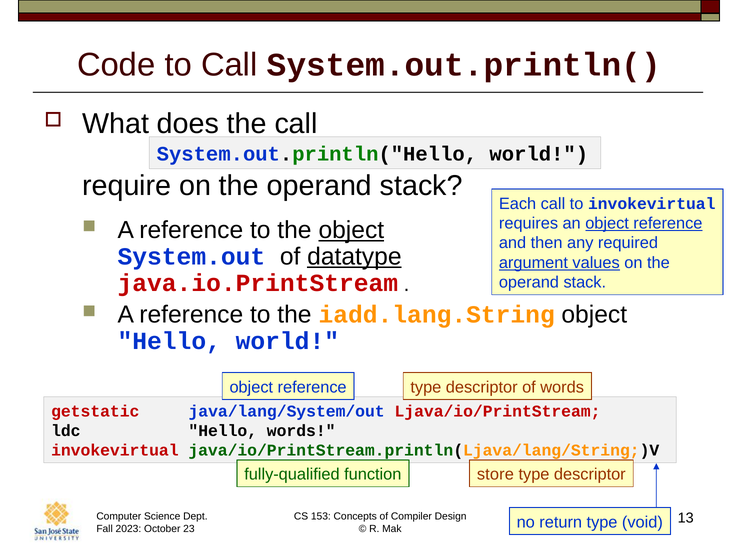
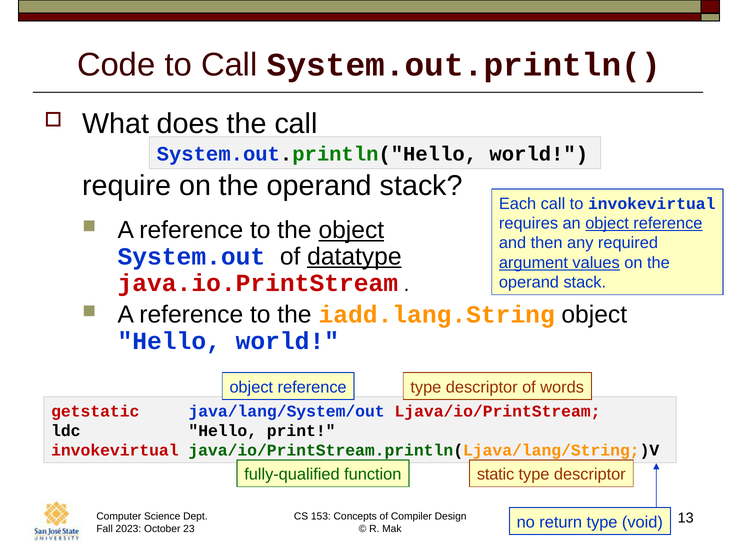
Hello words: words -> print (301, 430)
store: store -> static (496, 474)
